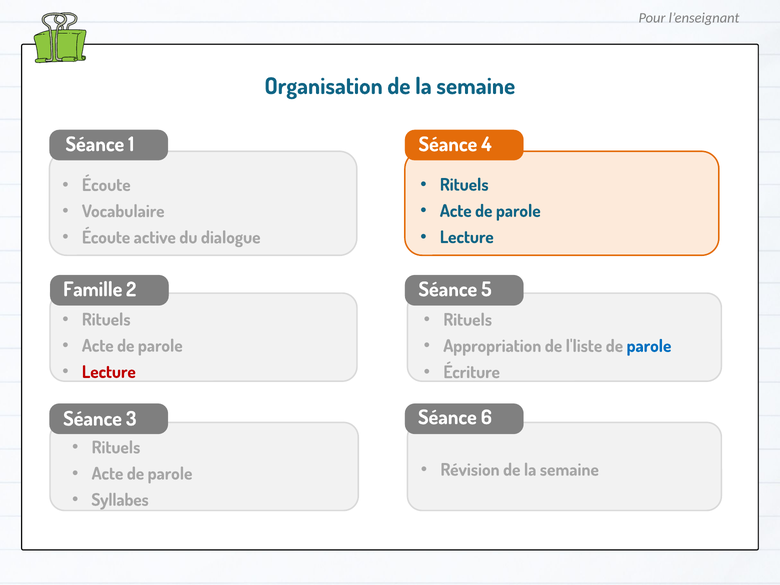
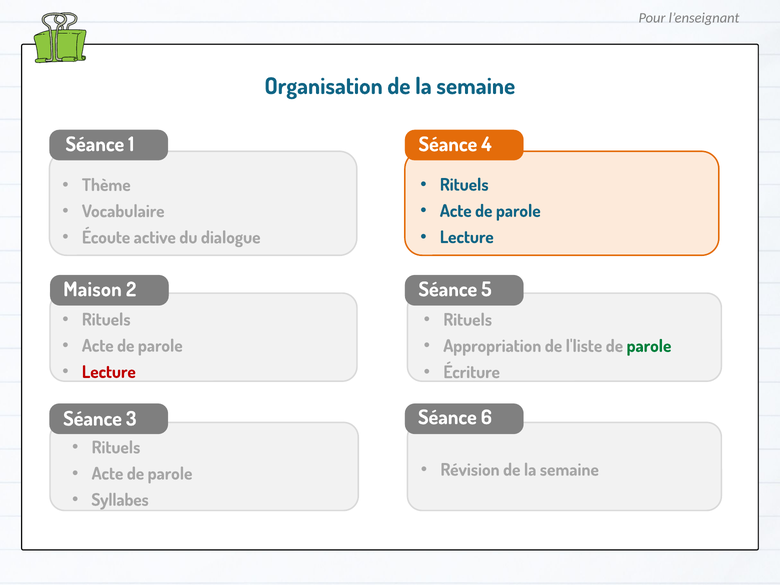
Écoute: Écoute -> Thème (106, 185)
Famille: Famille -> Maison (93, 290)
parole colour: blue -> green (649, 346)
